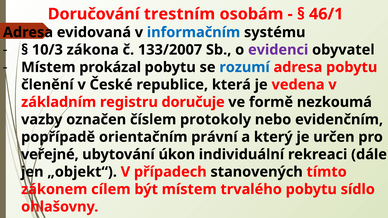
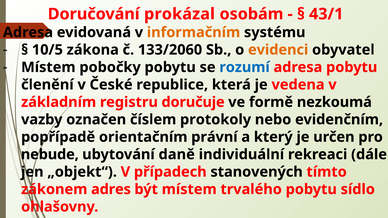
trestním: trestním -> prokázal (179, 14)
46/1: 46/1 -> 43/1 (326, 14)
informačním colour: blue -> orange (194, 32)
10/3: 10/3 -> 10/5 (47, 50)
133/2007: 133/2007 -> 133/2060 (170, 50)
evidenci colour: purple -> orange (278, 50)
prokázal: prokázal -> pobočky (110, 67)
veřejné: veřejné -> nebude (50, 155)
úkon: úkon -> daně (177, 155)
cílem: cílem -> adres (111, 190)
